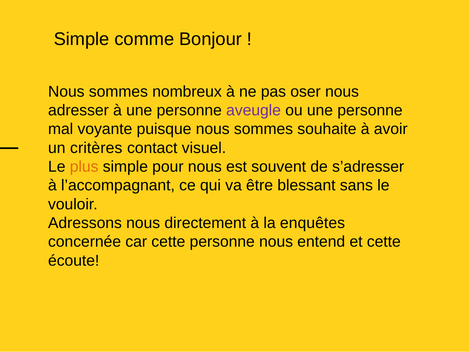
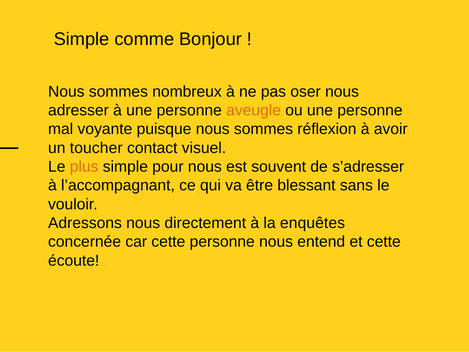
aveugle colour: purple -> orange (254, 110)
souhaite: souhaite -> réflexion (327, 129)
critères: critères -> toucher (96, 148)
